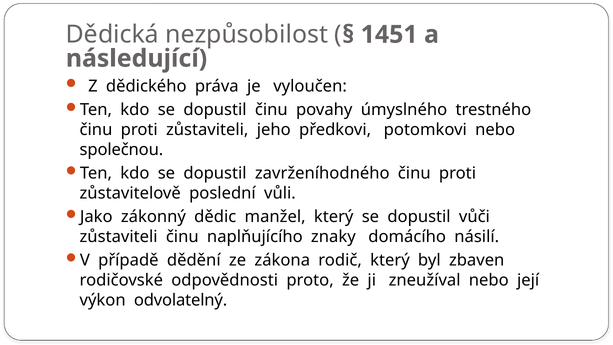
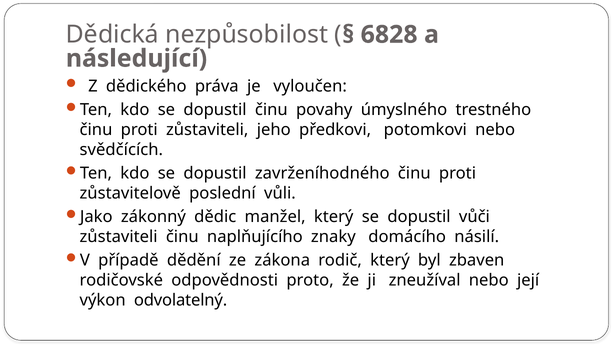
1451: 1451 -> 6828 (389, 35)
společnou: společnou -> svědčících (121, 150)
